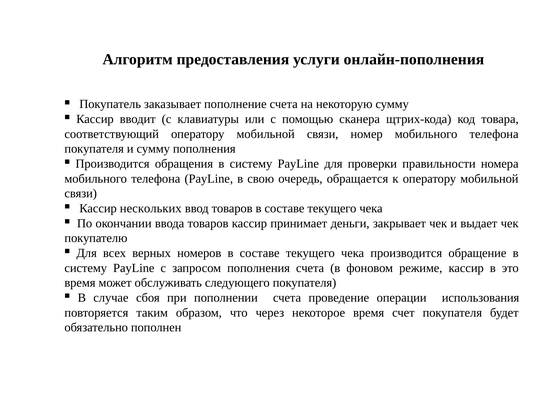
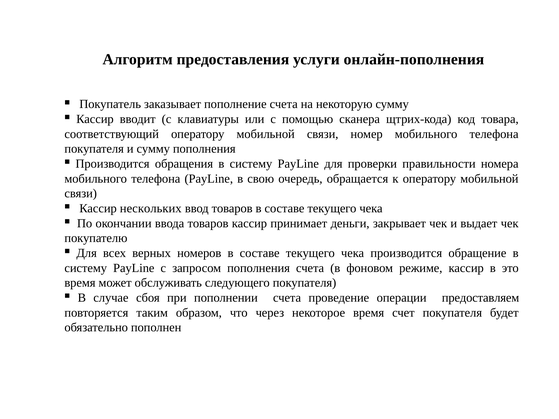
использования: использования -> предоставляем (481, 298)
